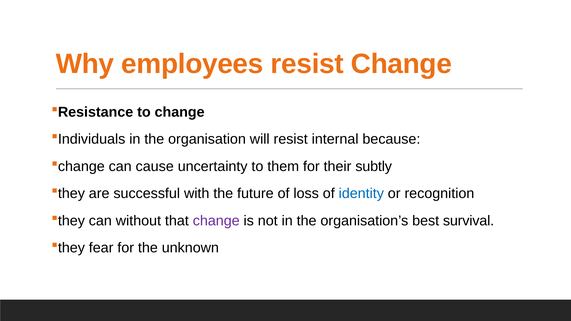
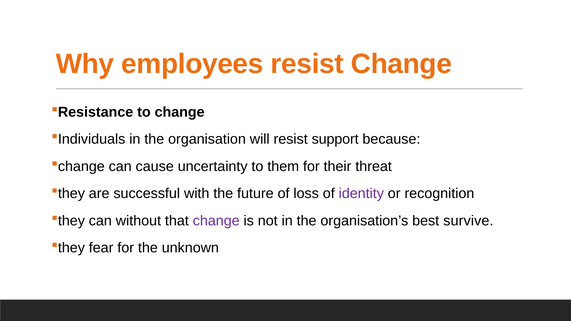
internal: internal -> support (335, 139)
subtly: subtly -> threat (374, 166)
identity colour: blue -> purple (361, 194)
survival: survival -> survive (468, 221)
